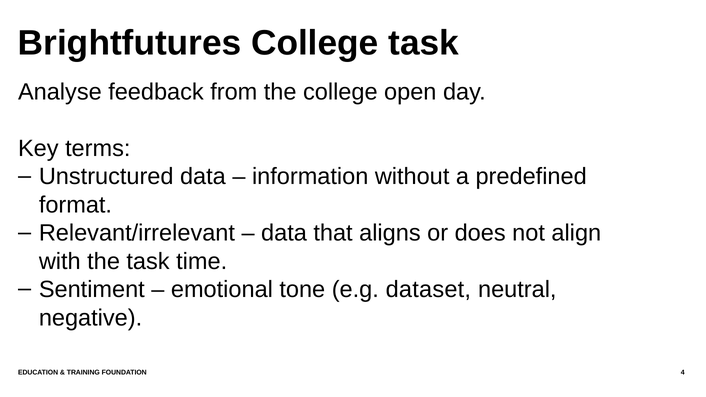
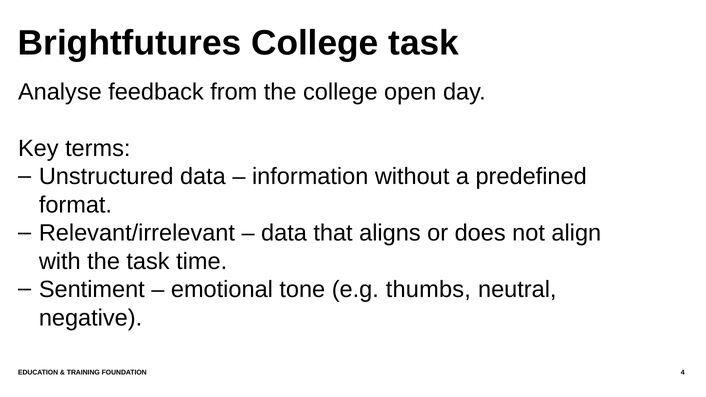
dataset: dataset -> thumbs (428, 290)
